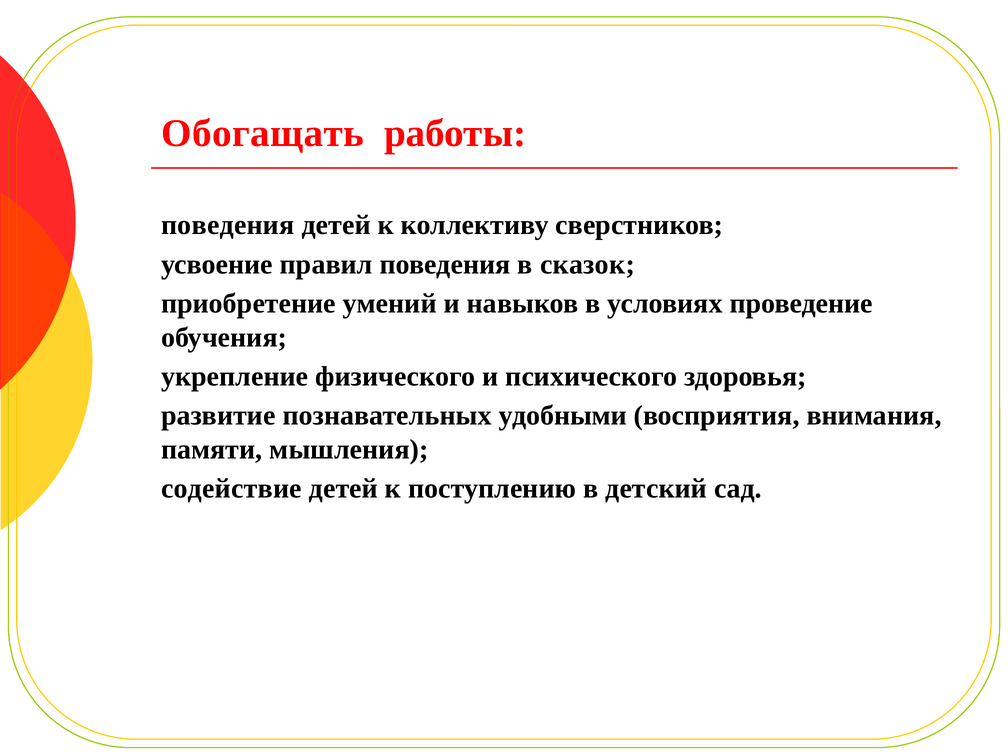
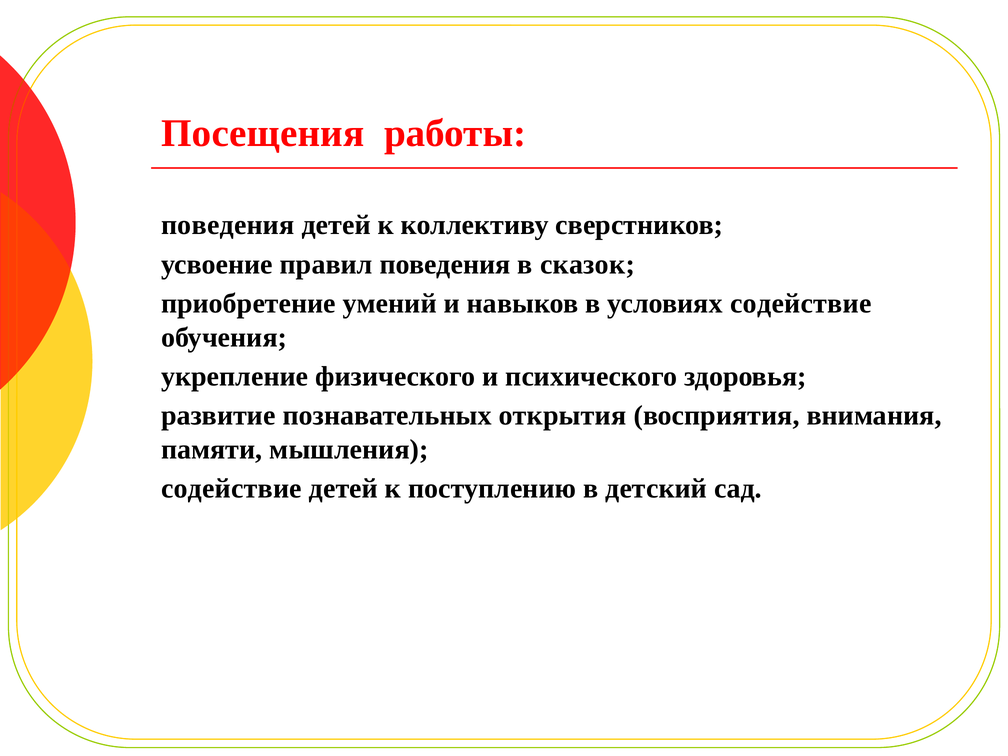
Обогащать: Обогащать -> Посещения (263, 133)
условиях проведение: проведение -> содействие (801, 304)
удобными: удобными -> открытия (562, 416)
